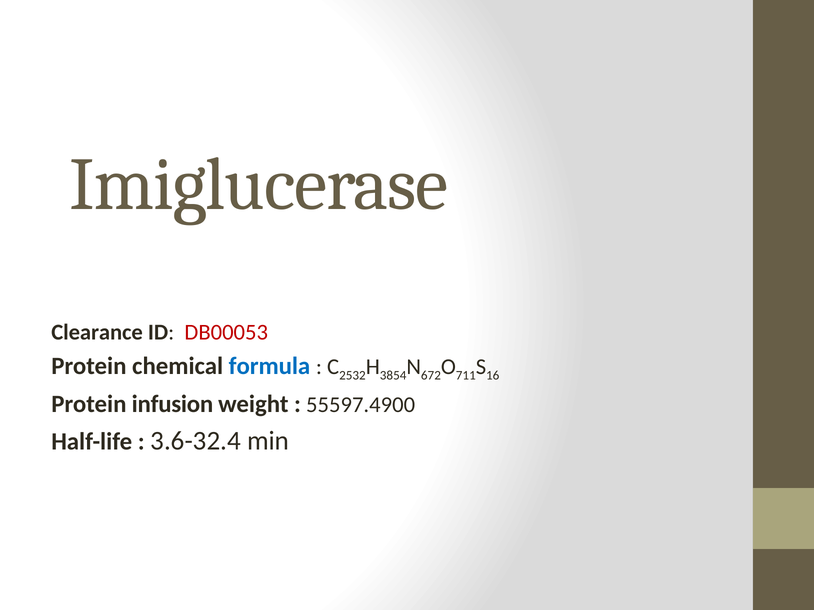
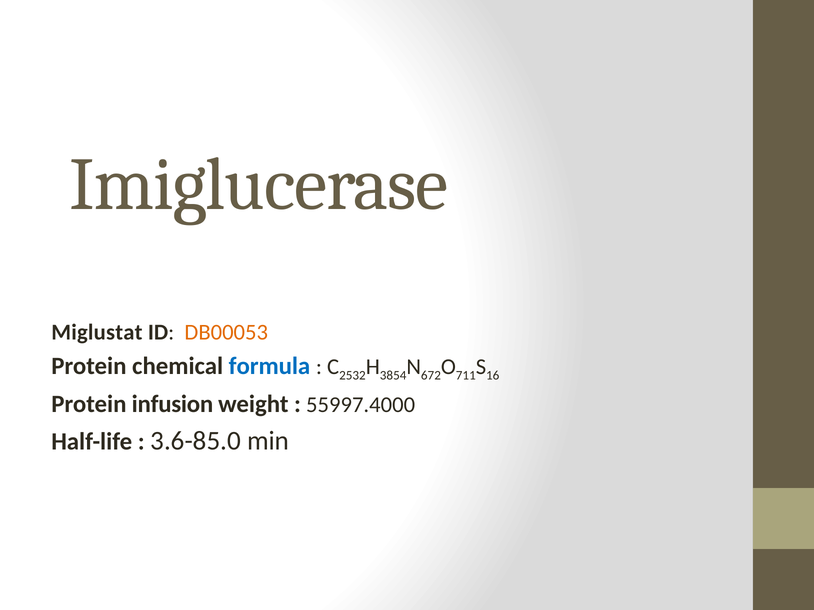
Clearance: Clearance -> Miglustat (97, 333)
DB00053 colour: red -> orange (226, 333)
55597.4900: 55597.4900 -> 55997.4000 (361, 405)
3.6-32.4: 3.6-32.4 -> 3.6-85.0 (196, 441)
